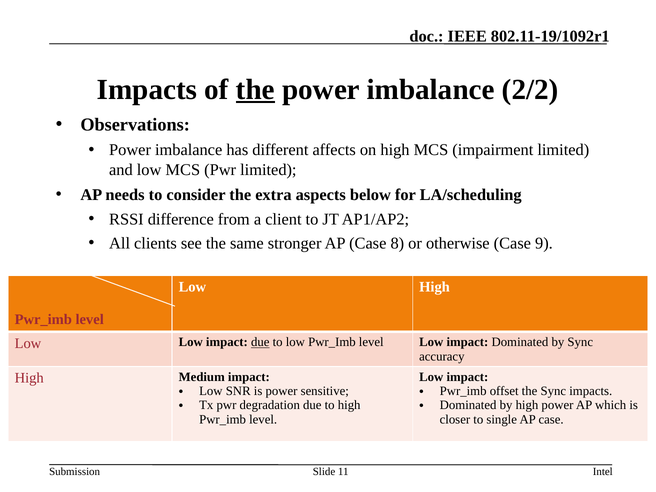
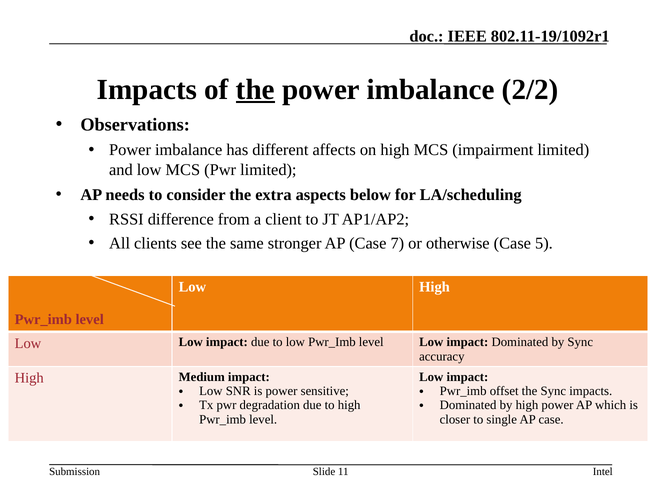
8: 8 -> 7 (397, 243)
9: 9 -> 5 (544, 243)
due underline: present -> none (260, 342)
